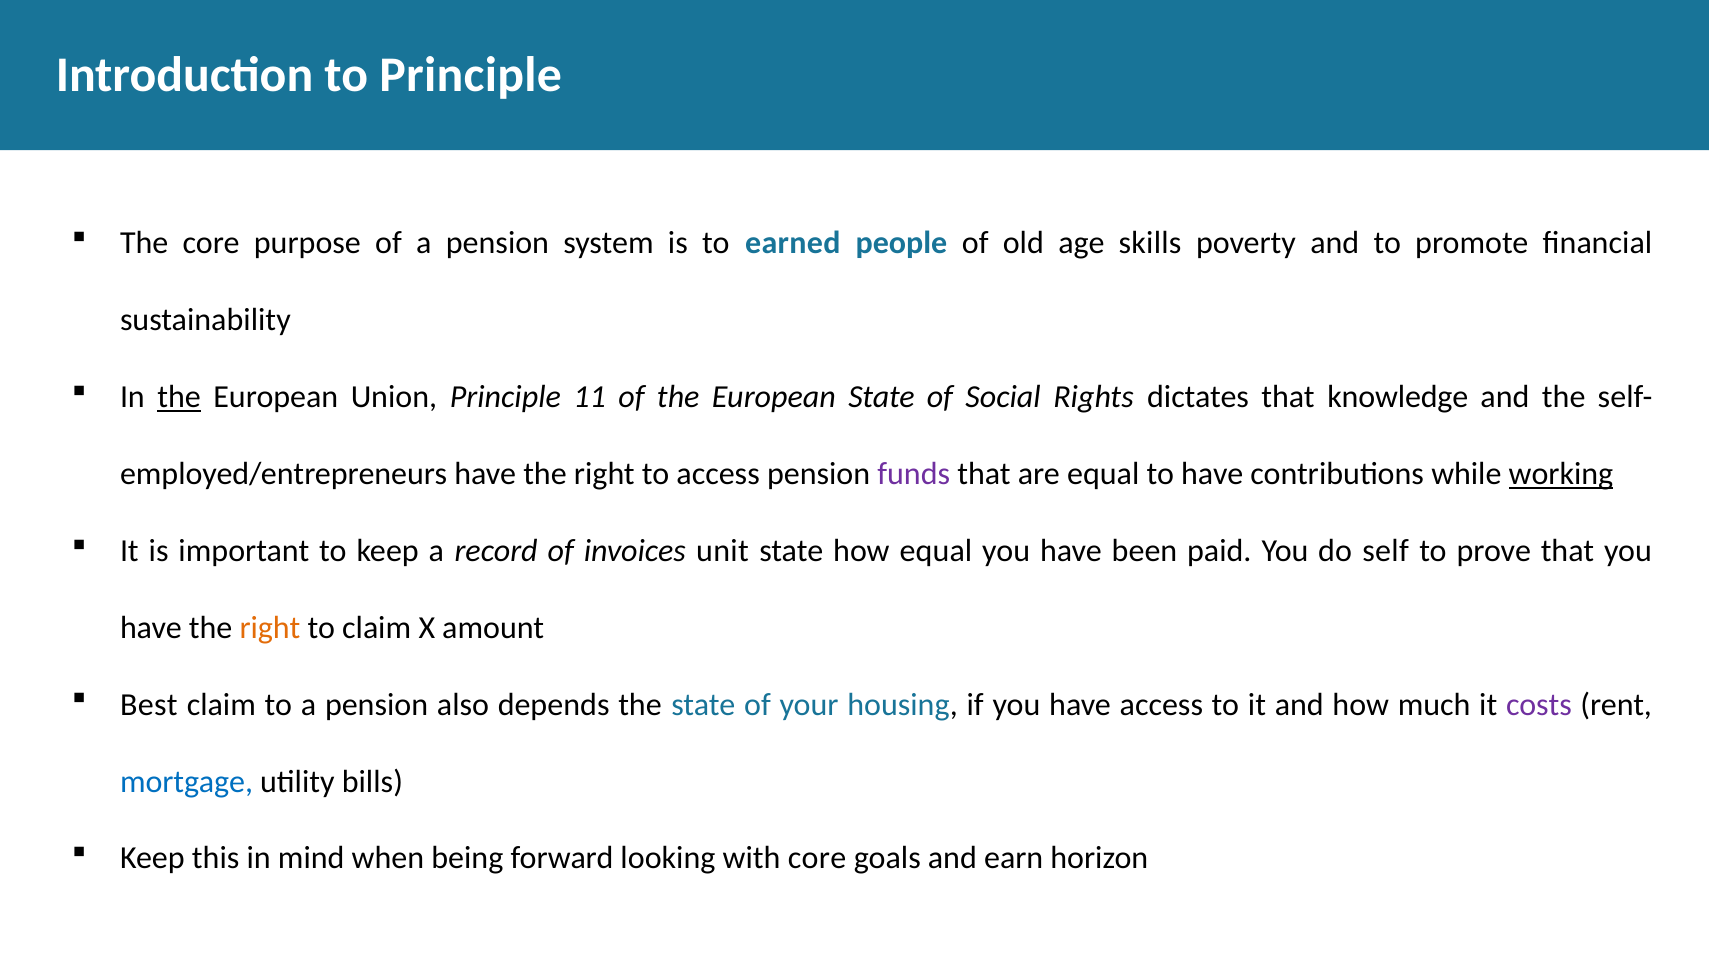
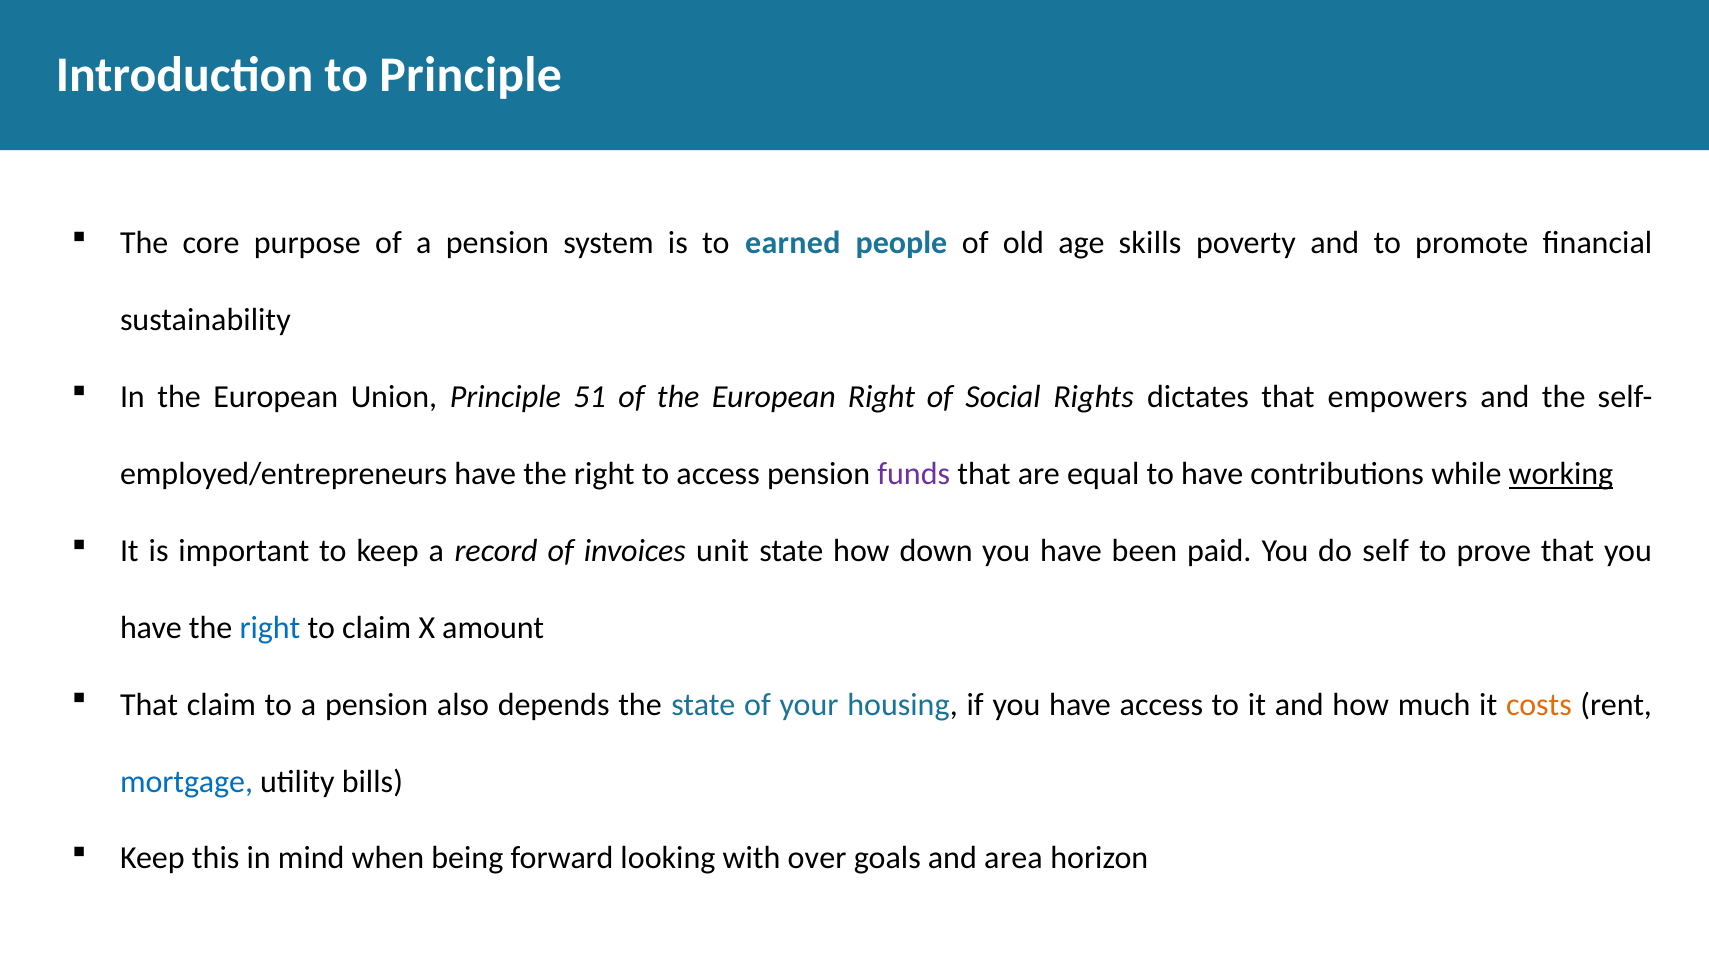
the underline: present -> none (179, 397)
11: 11 -> 51 (590, 397)
European State: State -> Right (881, 397)
knowledge: knowledge -> empowers (1398, 397)
how equal: equal -> down (936, 551)
right colour: orange -> blue (270, 628)
Best: Best -> That (149, 705)
costs colour: purple -> orange (1539, 705)
with core: core -> over (817, 859)
earn: earn -> area (1014, 859)
